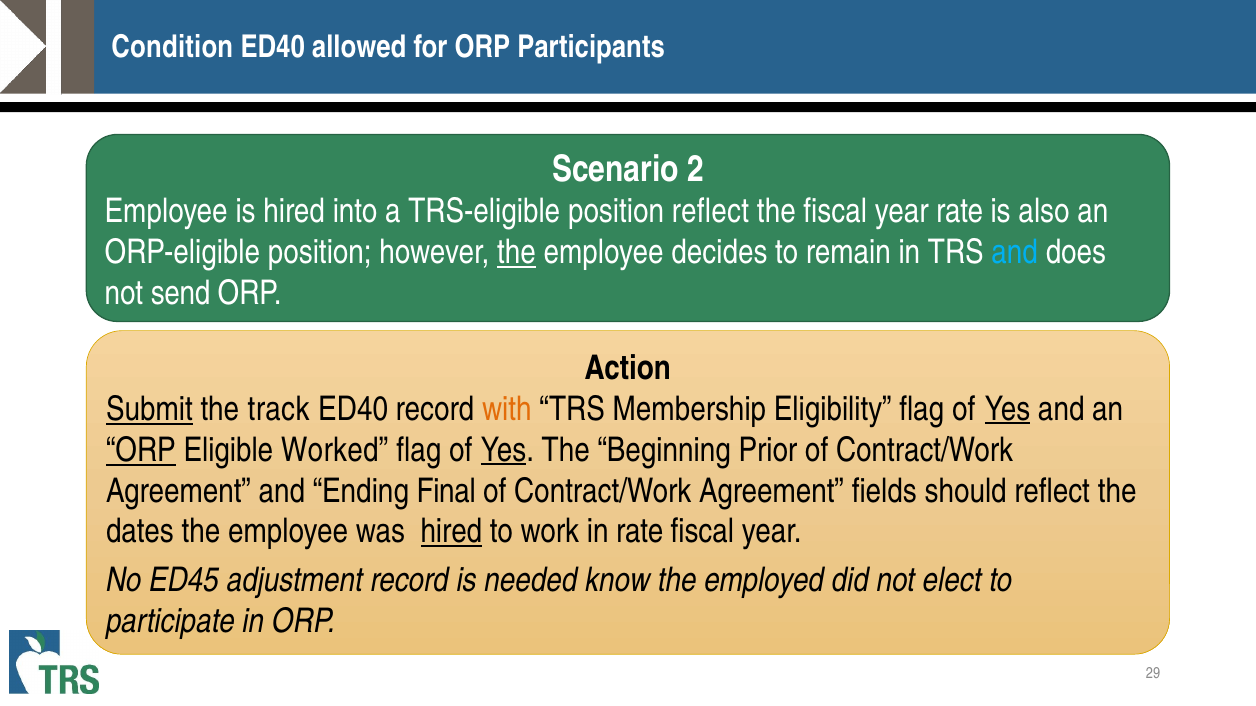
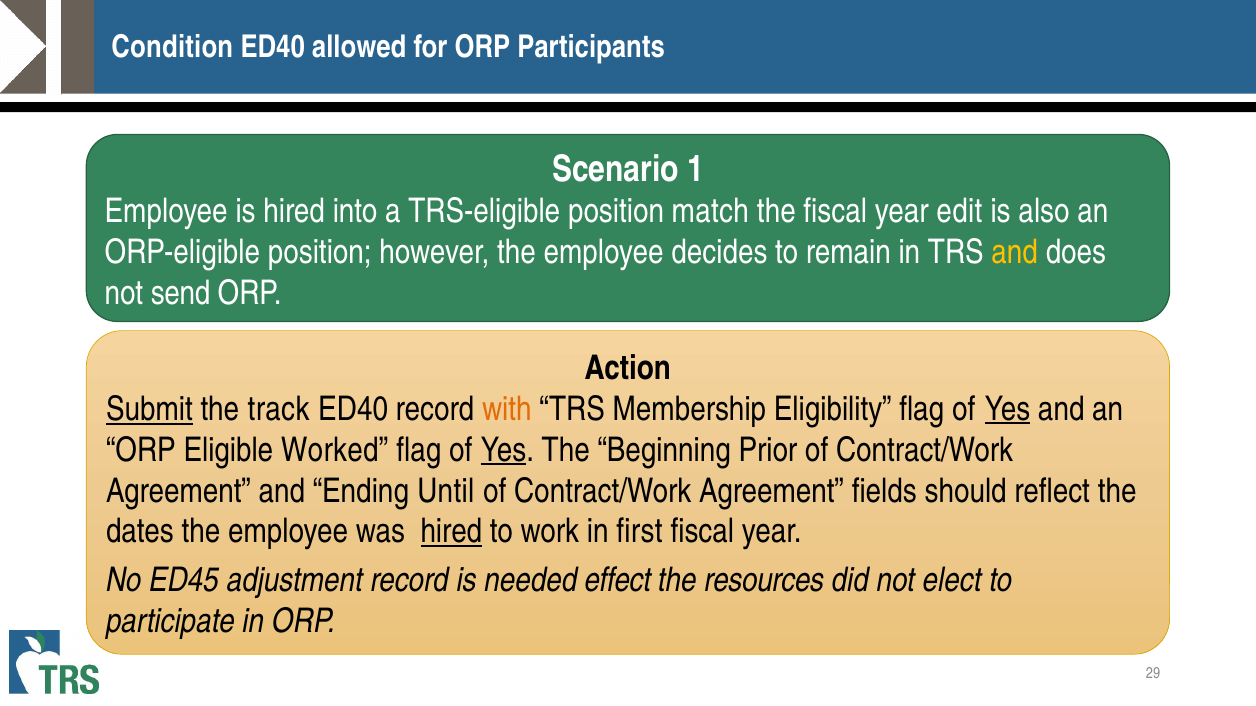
2: 2 -> 1 (696, 169)
position reflect: reflect -> match (710, 212)
year rate: rate -> edit (959, 212)
the underline: present -> none (516, 252)
and colour: light blue -> yellow (1015, 252)
ORP underline: present -> none (141, 450)
Final: Final -> Until (446, 491)
in rate: rate -> first (639, 532)
know: know -> effect (618, 581)
employed: employed -> resources (764, 581)
